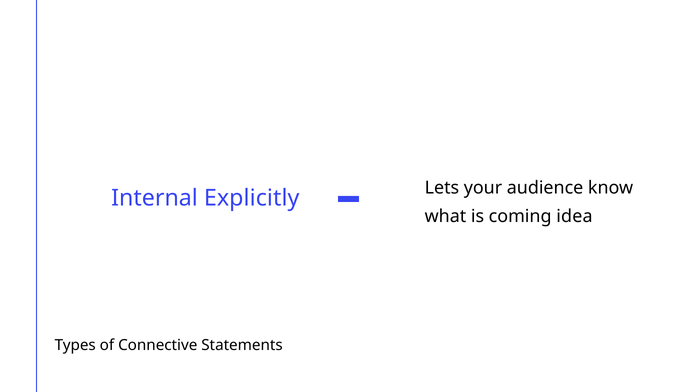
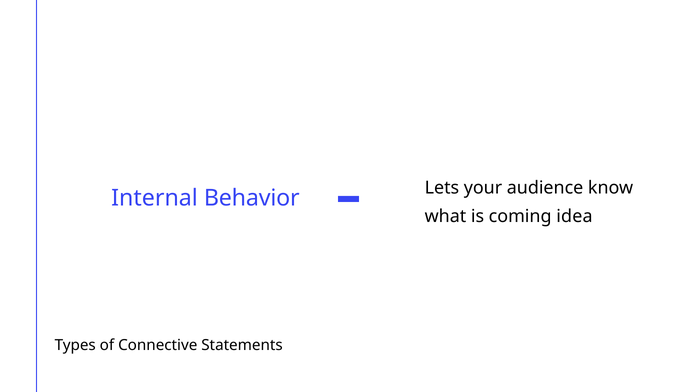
Explicitly: Explicitly -> Behavior (252, 198)
